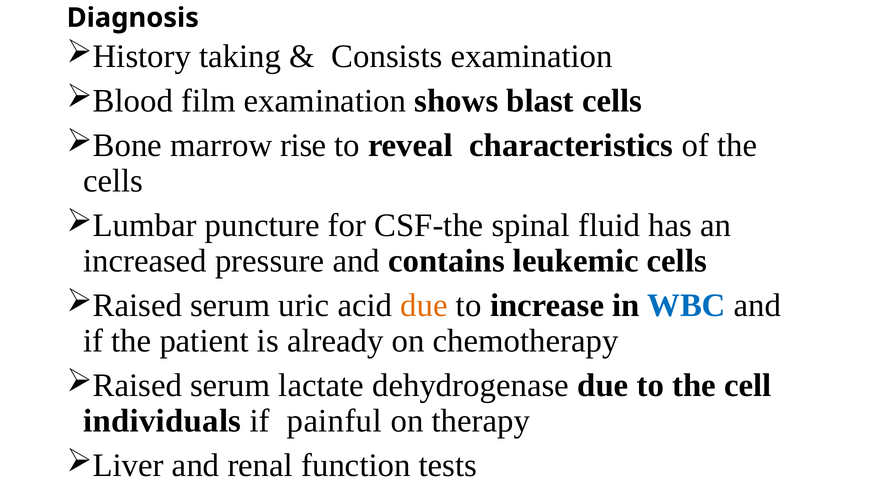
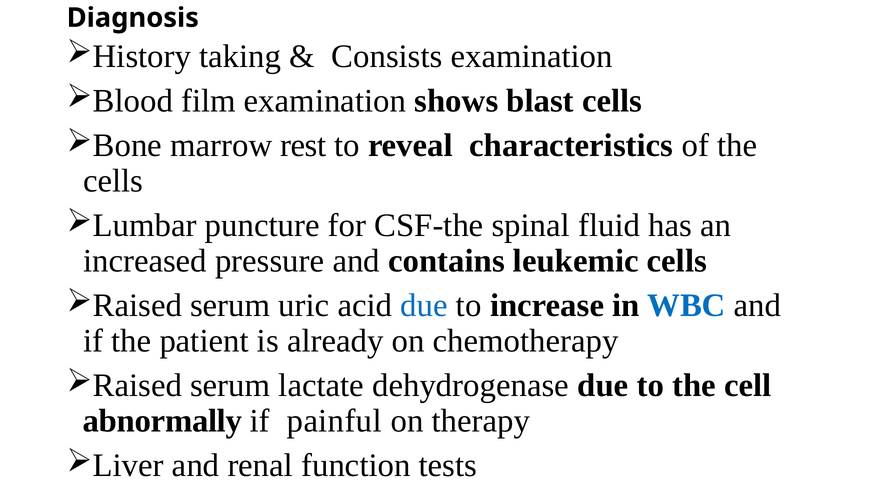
rise: rise -> rest (303, 146)
due colour: orange -> blue (424, 306)
individuals: individuals -> abnormally (163, 421)
